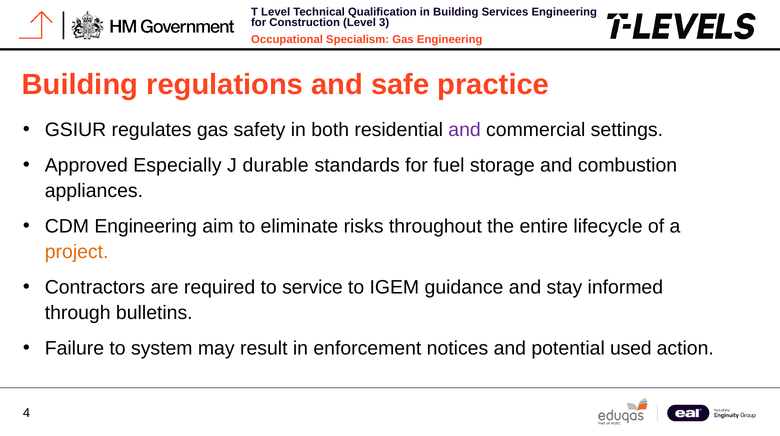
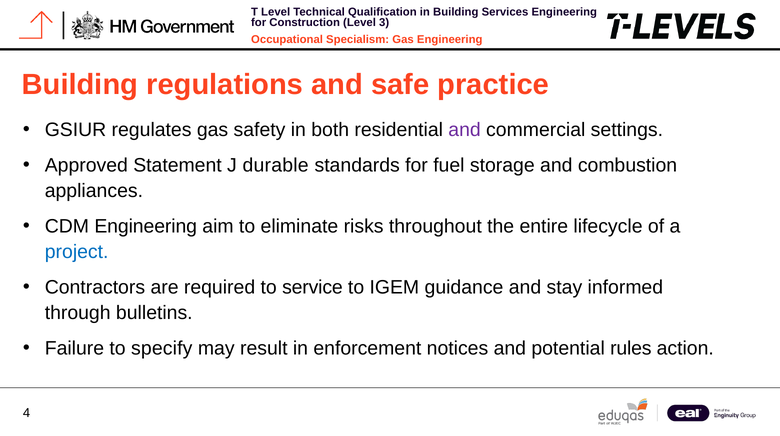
Especially: Especially -> Statement (177, 165)
project colour: orange -> blue (77, 252)
system: system -> specify (162, 348)
used: used -> rules (631, 348)
